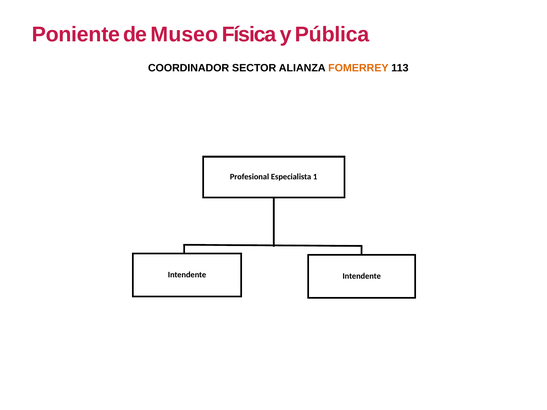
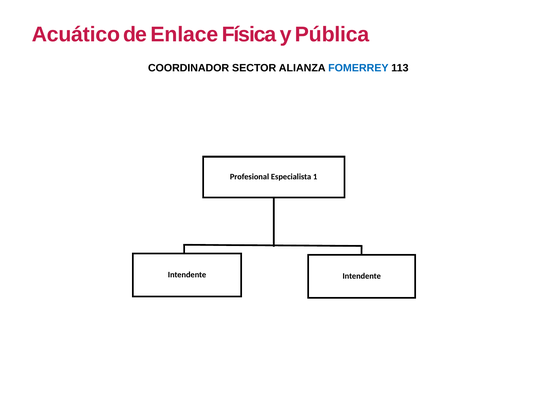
Poniente: Poniente -> Acuático (76, 34)
Museo: Museo -> Enlace (184, 34)
FOMERREY colour: orange -> blue (358, 68)
